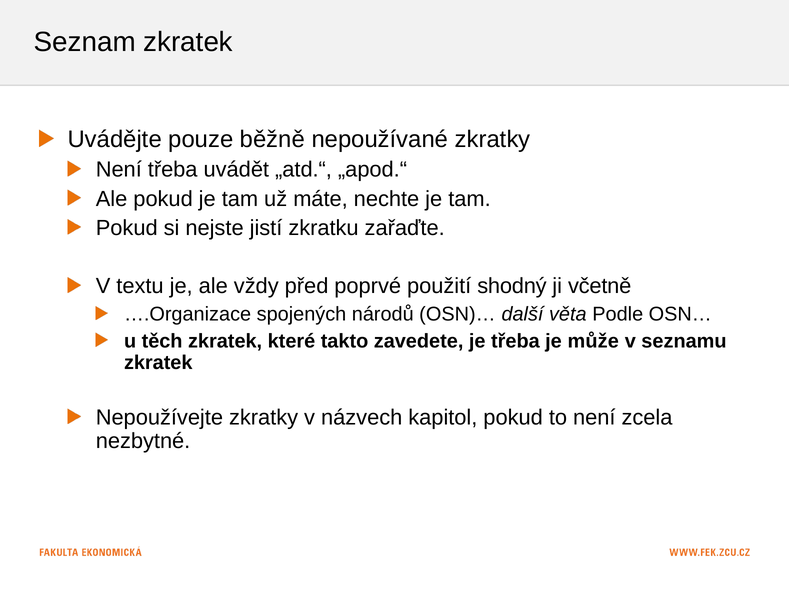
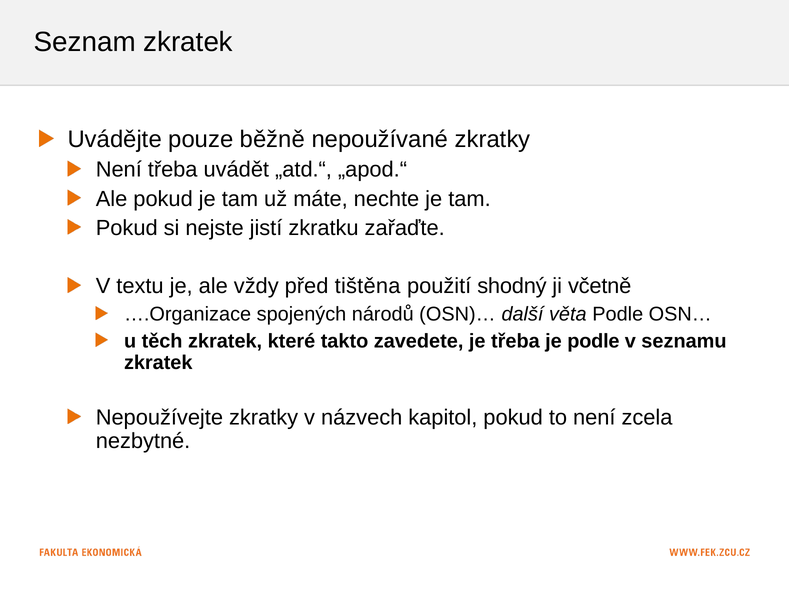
poprvé: poprvé -> tištěna (368, 286)
je může: může -> podle (593, 341)
